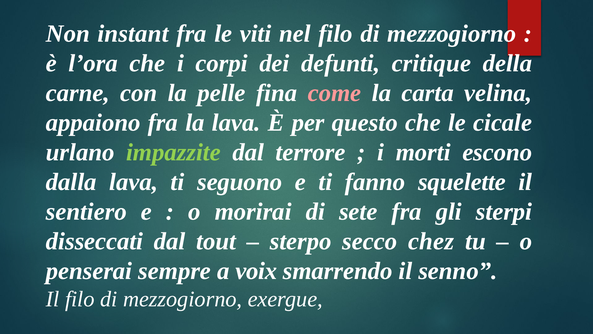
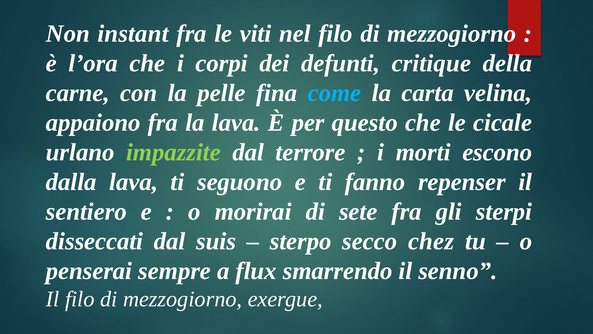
come colour: pink -> light blue (335, 93)
squelette: squelette -> repenser (462, 182)
tout: tout -> suis (216, 241)
voix: voix -> flux (256, 271)
